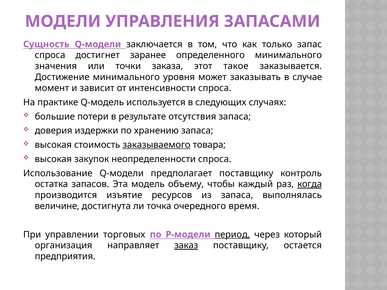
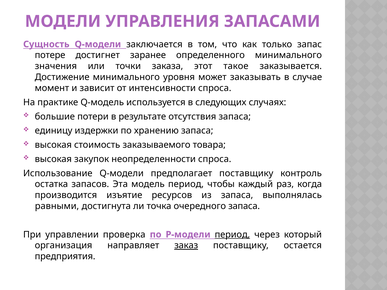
спроса: спроса -> потере (50, 55)
доверия: доверия -> единицу (54, 131)
заказываемого underline: present -> none (156, 145)
модель объему: объему -> период (186, 184)
когда underline: present -> none (310, 184)
величине: величине -> равными (57, 206)
очередного время: время -> запаса (244, 206)
торговых: торговых -> проверка (124, 235)
